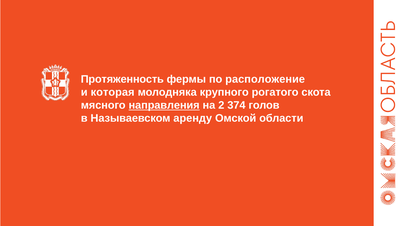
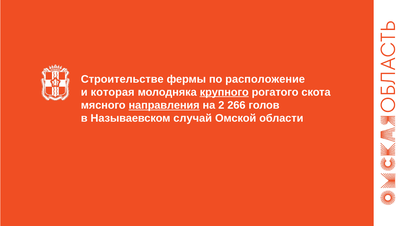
Протяженность: Протяженность -> Строительстве (122, 79)
крупного underline: none -> present (224, 92)
374: 374 -> 266 (236, 105)
аренду: аренду -> случай (193, 118)
